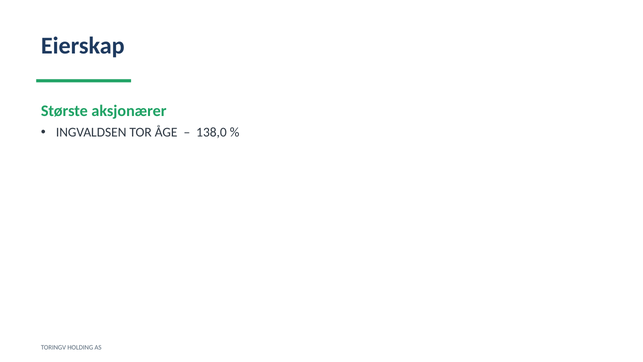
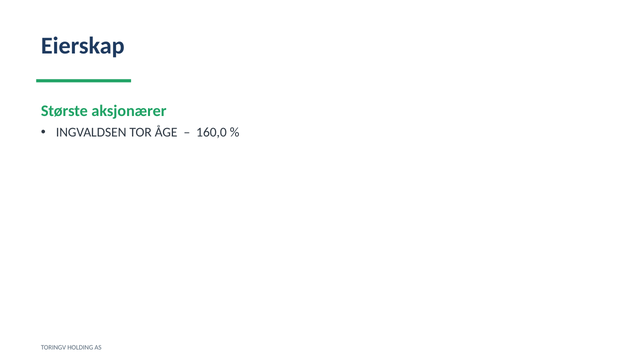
138,0: 138,0 -> 160,0 (211, 132)
